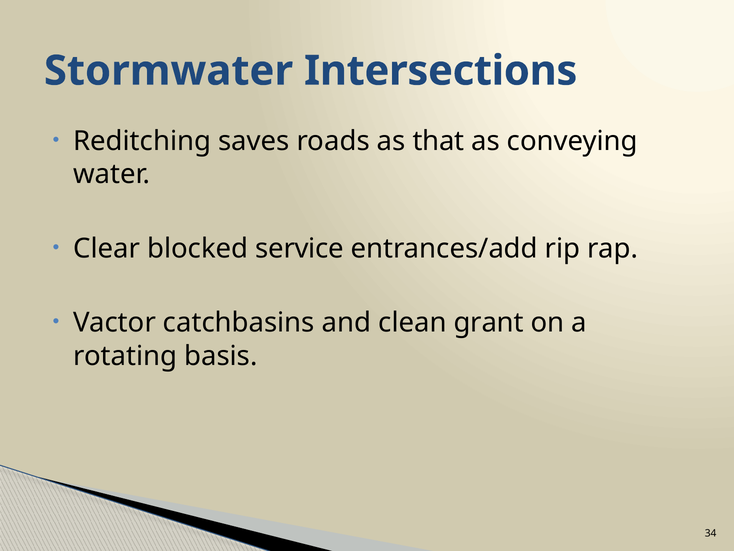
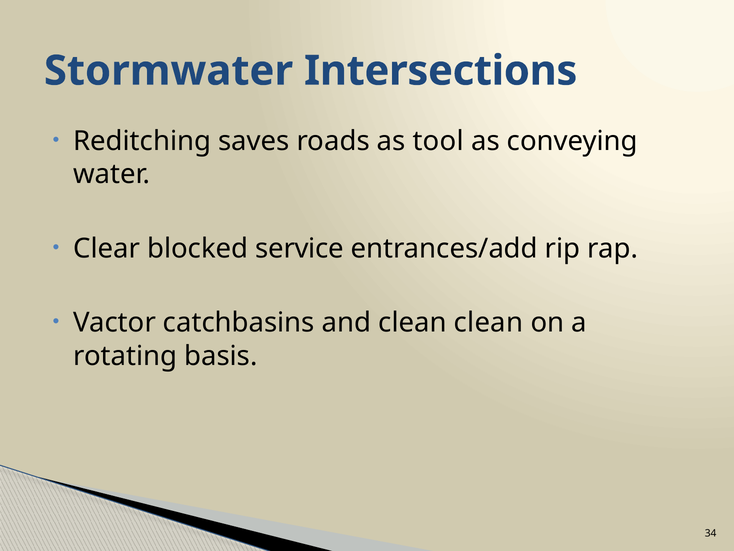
that: that -> tool (438, 141)
clean grant: grant -> clean (488, 323)
